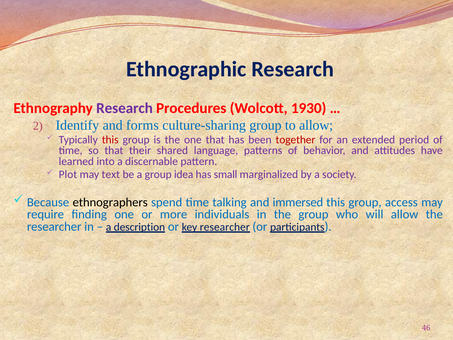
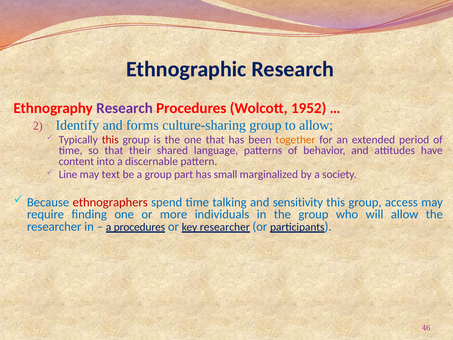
1930: 1930 -> 1952 (309, 108)
together colour: red -> orange (295, 140)
learned: learned -> content (76, 161)
Plot: Plot -> Line (68, 174)
idea: idea -> part (184, 174)
ethnographers colour: black -> red (110, 202)
immersed: immersed -> sensitivity (298, 202)
a description: description -> procedures (139, 227)
